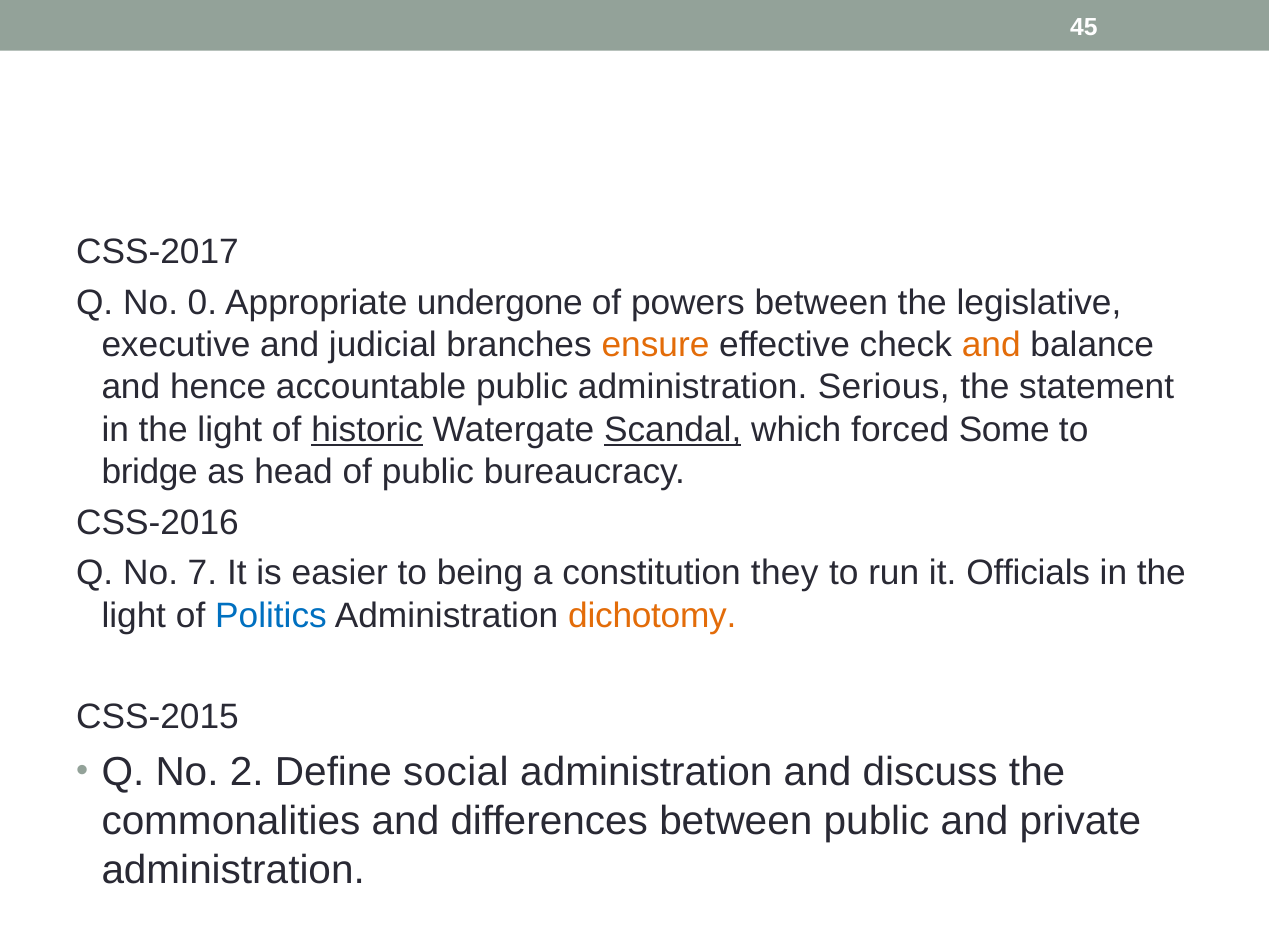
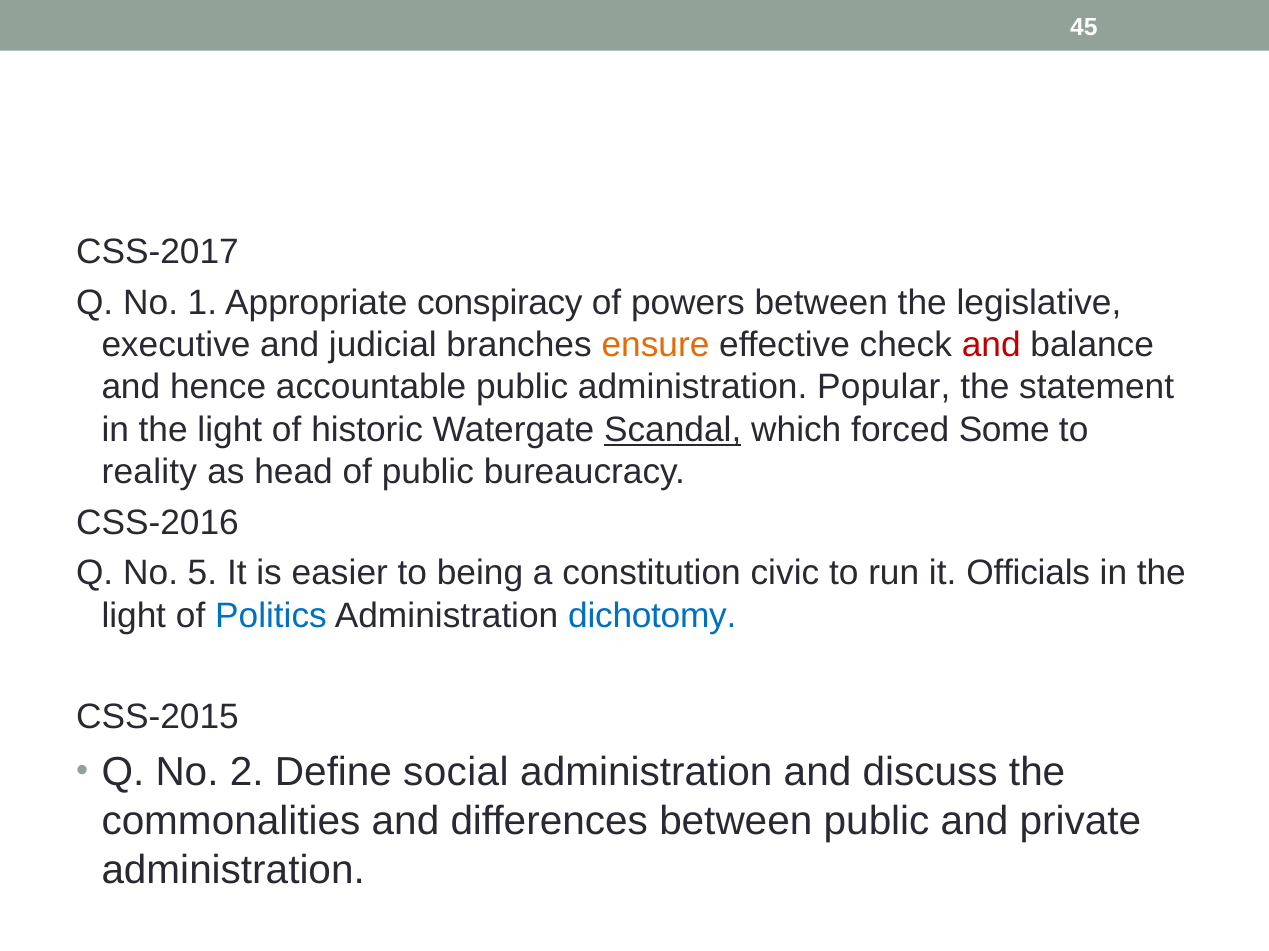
0: 0 -> 1 (202, 303)
undergone: undergone -> conspiracy (500, 303)
and colour: orange -> red (991, 345)
Serious: Serious -> Popular (884, 387)
historic underline: present -> none (367, 430)
bridge: bridge -> reality (149, 472)
7: 7 -> 5 (202, 574)
they: they -> civic (785, 574)
dichotomy colour: orange -> blue (652, 616)
